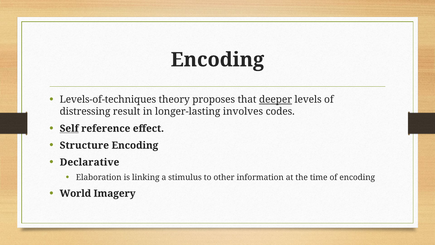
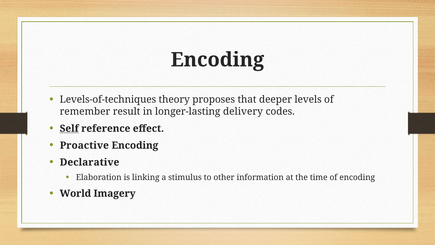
deeper underline: present -> none (276, 100)
distressing: distressing -> remember (85, 112)
involves: involves -> delivery (243, 112)
Structure: Structure -> Proactive (84, 145)
